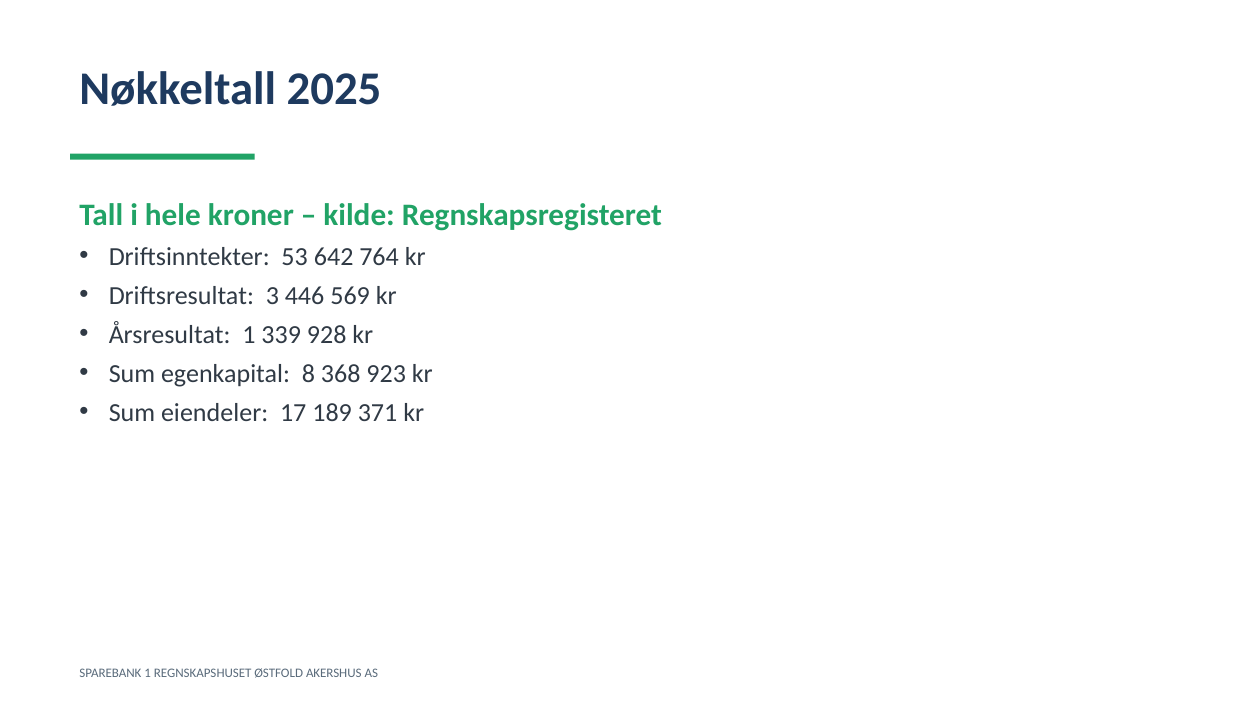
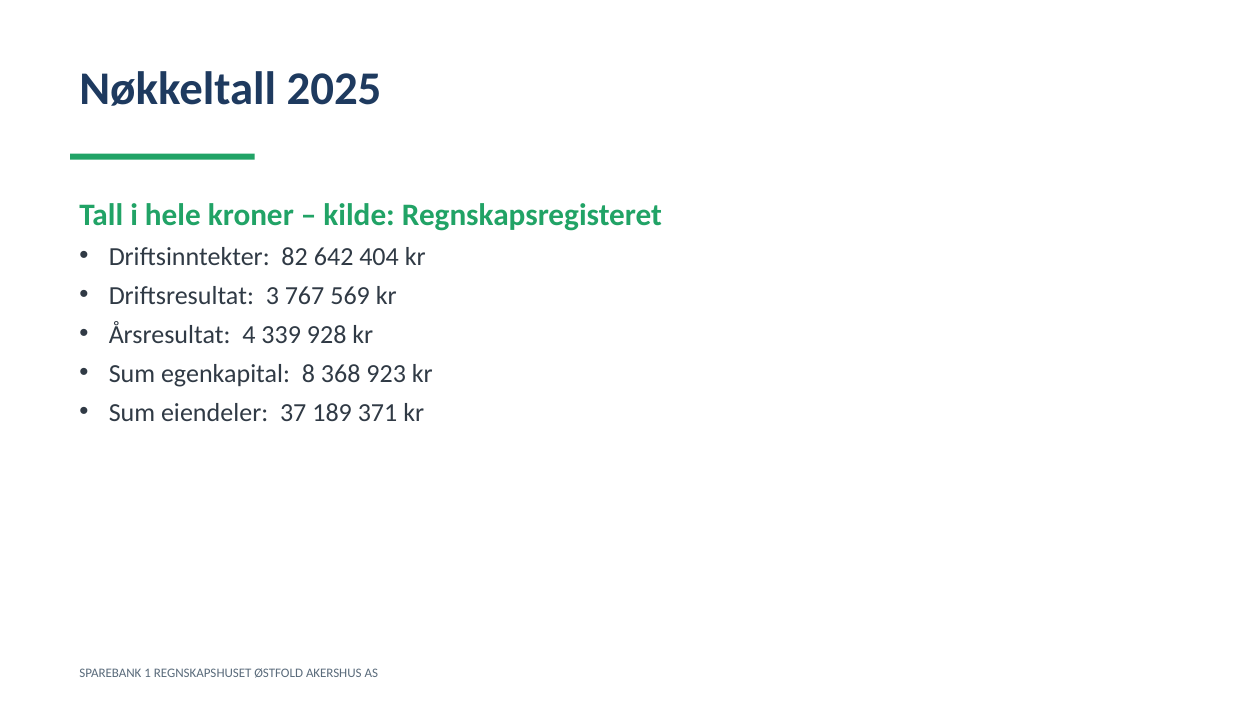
53: 53 -> 82 (295, 257)
764: 764 -> 404 (379, 257)
446: 446 -> 767 (305, 296)
Årsresultat 1: 1 -> 4 (249, 335)
17: 17 -> 37 (293, 413)
